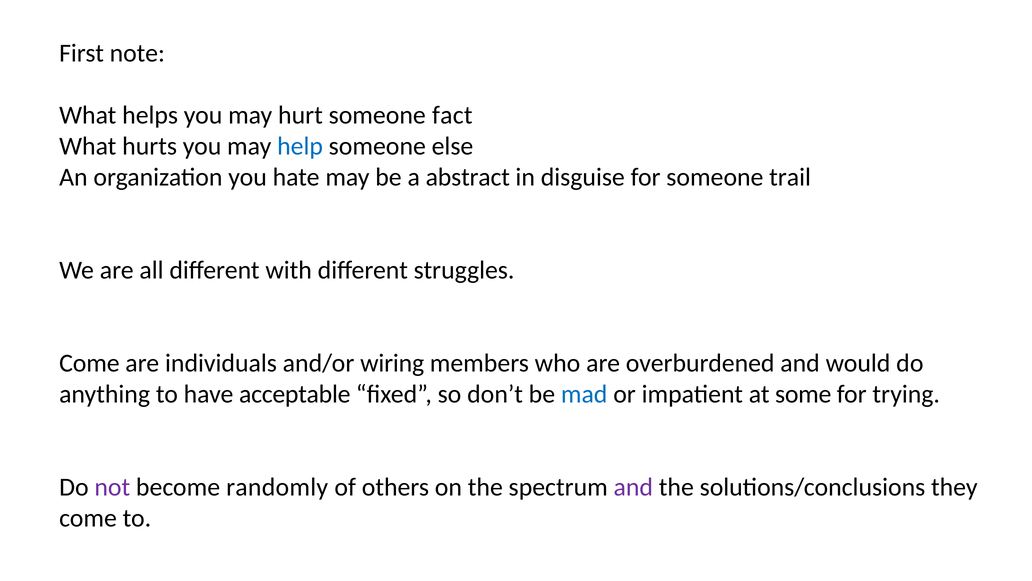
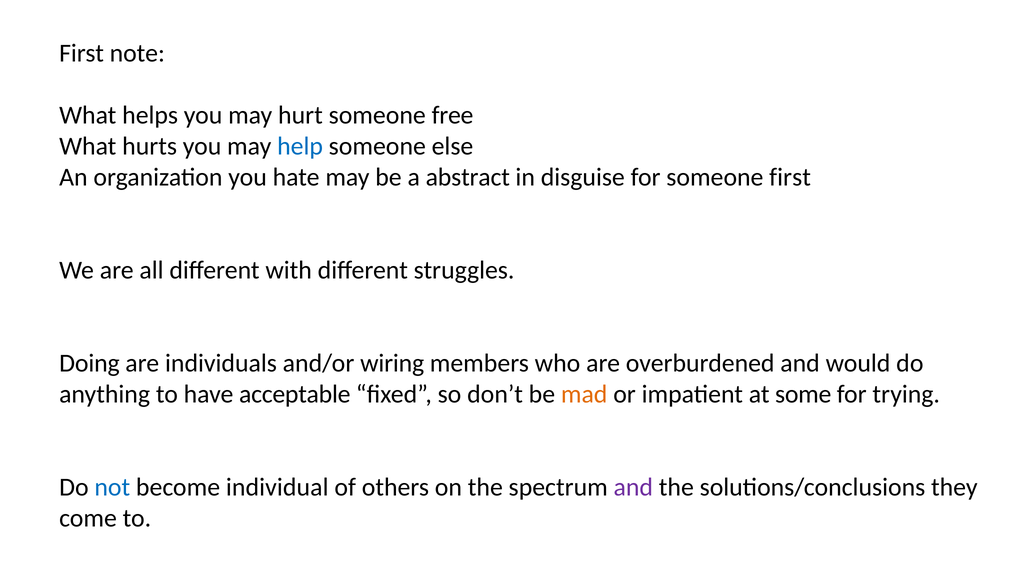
fact: fact -> free (453, 115)
someone trail: trail -> first (790, 177)
Come: Come -> Doing (89, 363)
mad colour: blue -> orange (584, 394)
not colour: purple -> blue (112, 487)
randomly: randomly -> individual (277, 487)
